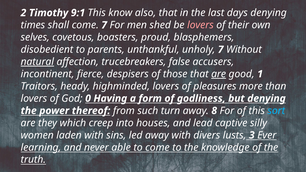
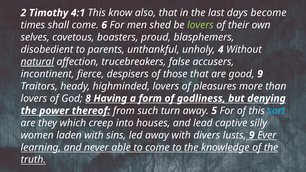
9:1: 9:1 -> 4:1 (78, 13)
days denying: denying -> become (269, 13)
come 7: 7 -> 6 (104, 25)
lovers colour: pink -> light green (200, 25)
unholy 7: 7 -> 4 (221, 50)
are underline: present -> none (219, 74)
good 1: 1 -> 9 (260, 74)
0: 0 -> 8 (88, 99)
8: 8 -> 5 (214, 111)
lusts 3: 3 -> 9 (252, 135)
